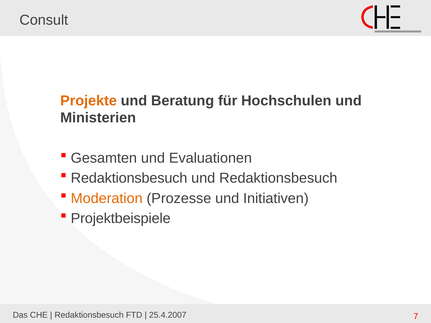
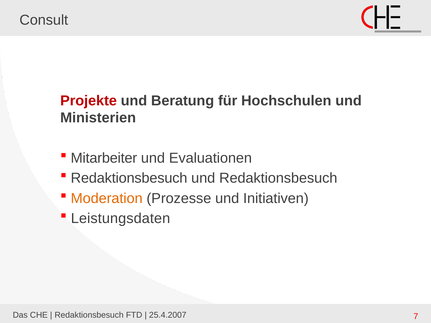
Projekte colour: orange -> red (89, 101)
Gesamten: Gesamten -> Mitarbeiter (104, 158)
Projektbeispiele: Projektbeispiele -> Leistungsdaten (121, 219)
